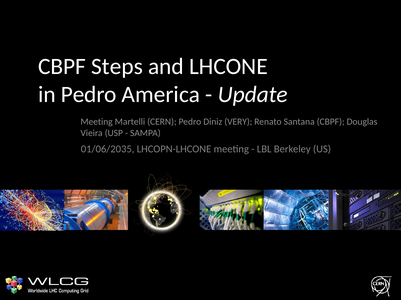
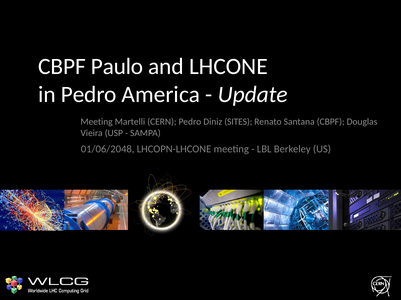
Steps: Steps -> Paulo (117, 67)
VERY: VERY -> SITES (238, 122)
01/06/2035: 01/06/2035 -> 01/06/2048 (108, 149)
